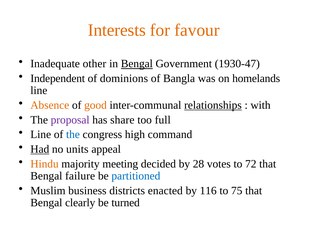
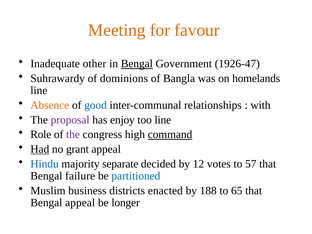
Interests: Interests -> Meeting (117, 30)
1930-47: 1930-47 -> 1926-47 (237, 64)
Independent: Independent -> Suhrawardy (58, 78)
good colour: orange -> blue (96, 105)
relationships underline: present -> none (213, 105)
share: share -> enjoy (122, 120)
too full: full -> line (163, 120)
Line: Line -> Role (41, 134)
the colour: blue -> purple (73, 134)
command underline: none -> present (170, 134)
units: units -> grant (77, 149)
Hindu colour: orange -> blue (45, 164)
meeting: meeting -> separate (120, 164)
28: 28 -> 12 (198, 164)
72: 72 -> 57 (251, 164)
116: 116 -> 188 (208, 191)
75: 75 -> 65 (237, 191)
Bengal clearly: clearly -> appeal (80, 203)
turned: turned -> longer (126, 203)
